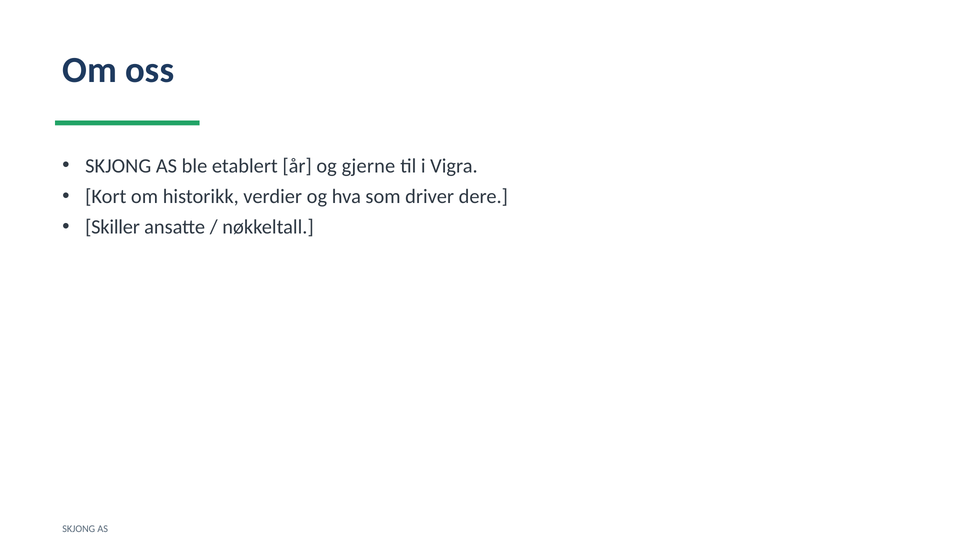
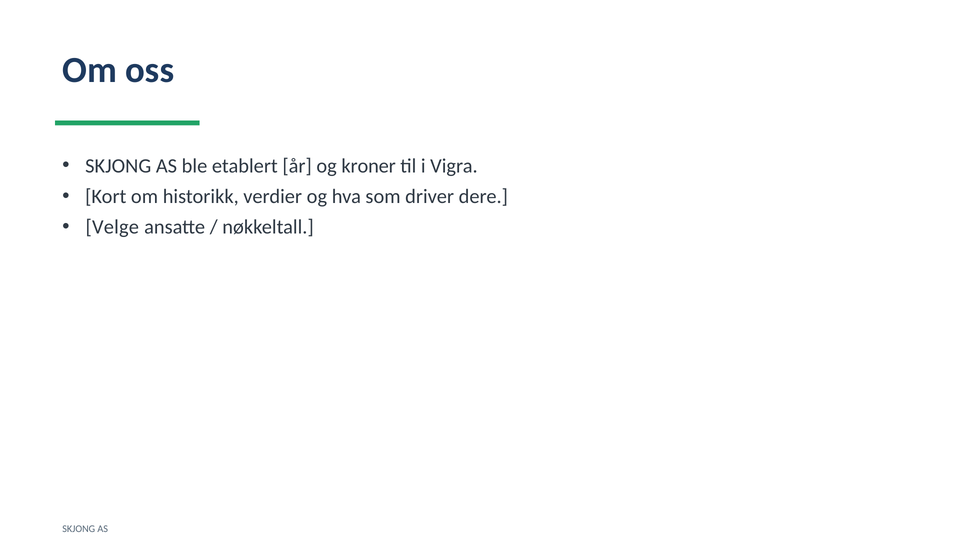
gjerne: gjerne -> kroner (369, 166)
Skiller: Skiller -> Velge (112, 227)
